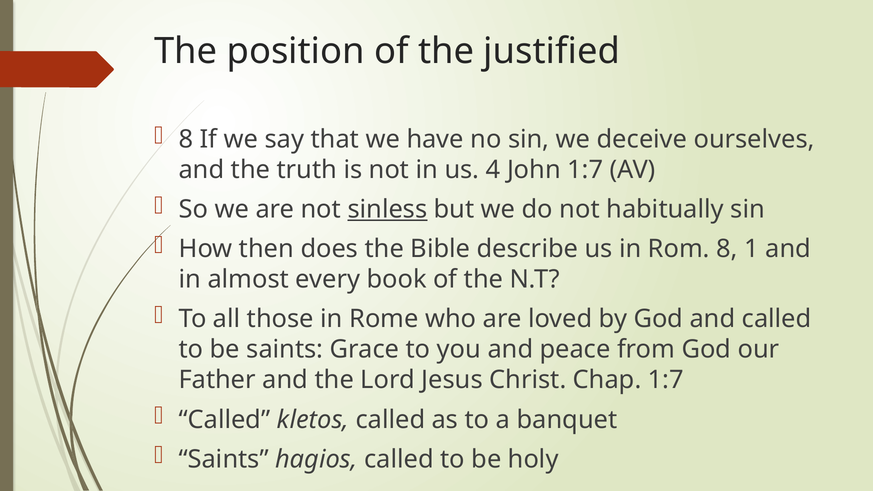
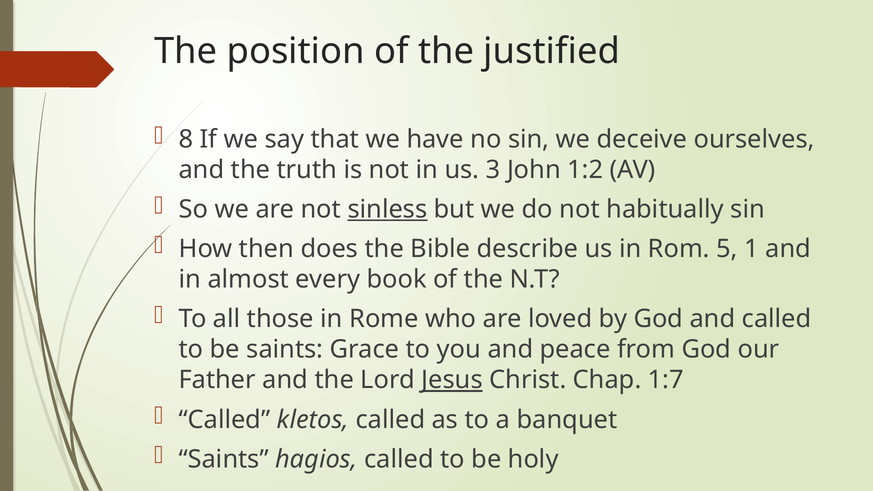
4: 4 -> 3 (493, 170)
John 1:7: 1:7 -> 1:2 (585, 170)
Rom 8: 8 -> 5 (727, 249)
Jesus underline: none -> present (452, 380)
